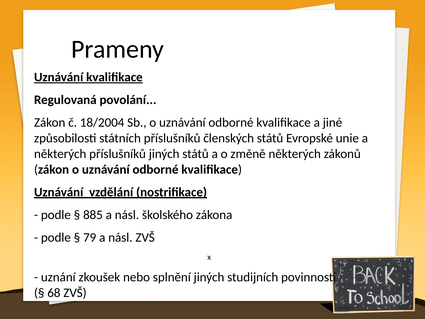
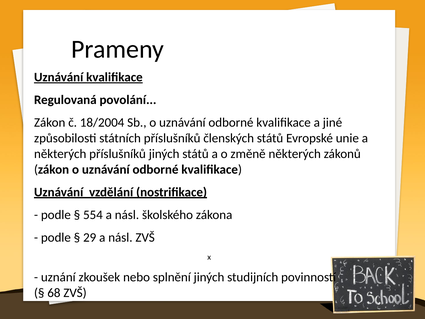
885: 885 -> 554 (93, 215)
79: 79 -> 29 (90, 237)
